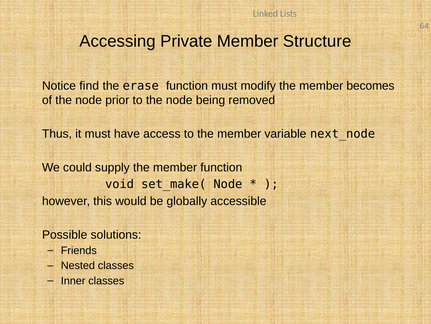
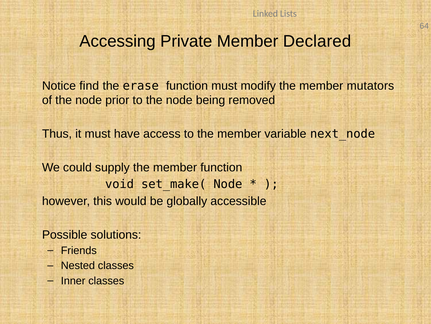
Structure: Structure -> Declared (317, 41)
becomes: becomes -> mutators (370, 86)
